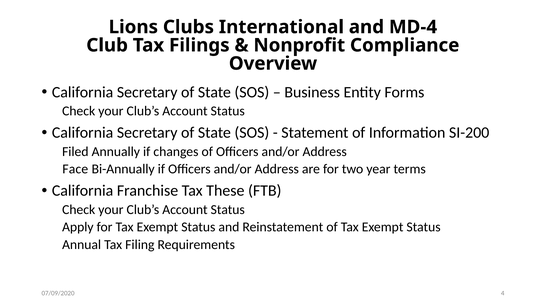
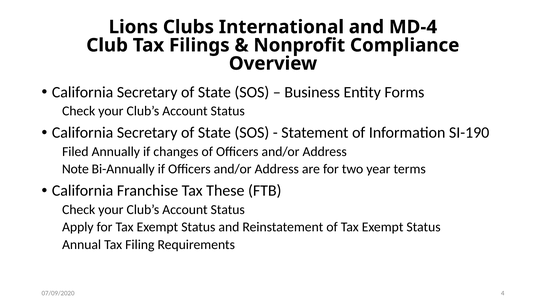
SI-200: SI-200 -> SI-190 (469, 133)
Face: Face -> Note (75, 169)
